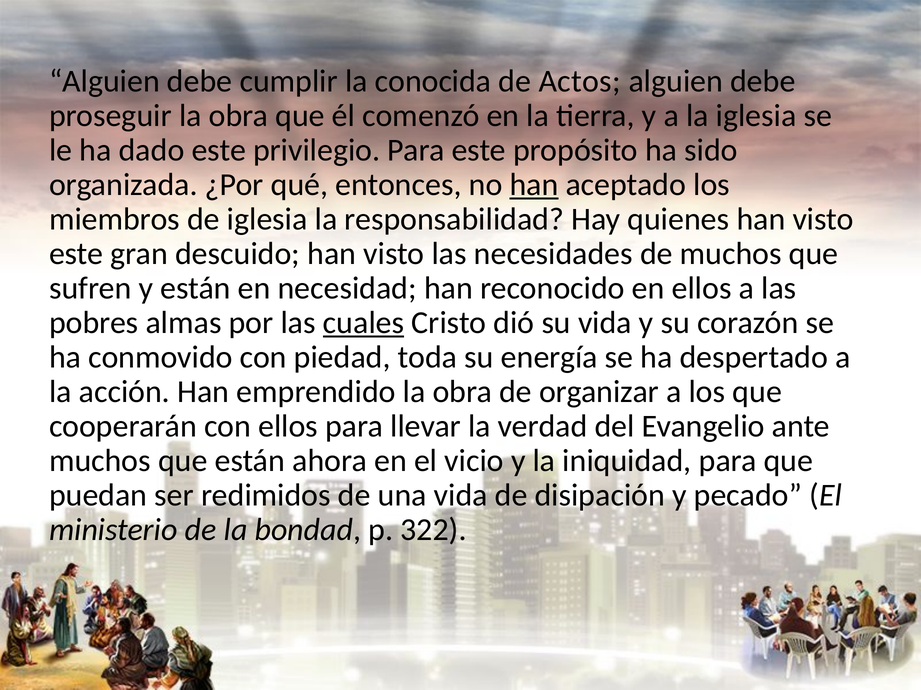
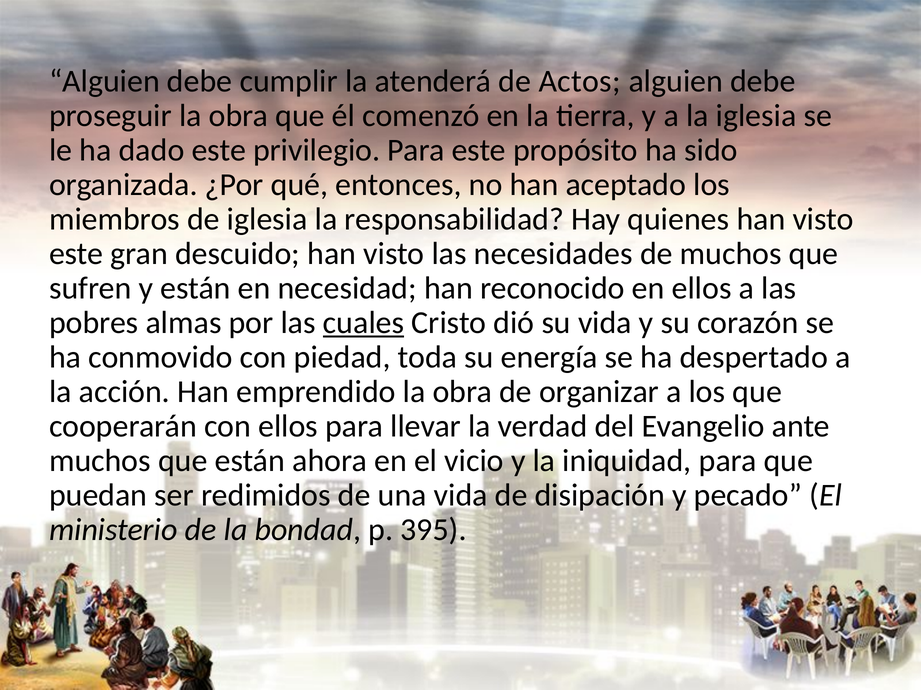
conocida: conocida -> atenderá (433, 81)
han underline: present -> none (534, 185)
322: 322 -> 395 (433, 530)
